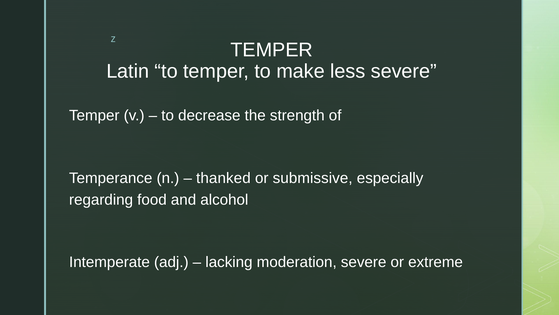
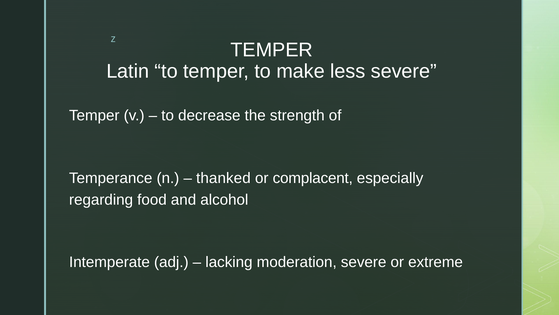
submissive: submissive -> complacent (313, 178)
